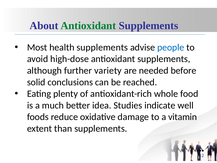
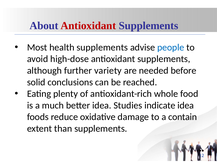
Antioxidant colour: green -> red (88, 26)
indicate well: well -> idea (186, 105)
vitamin: vitamin -> contain (183, 117)
